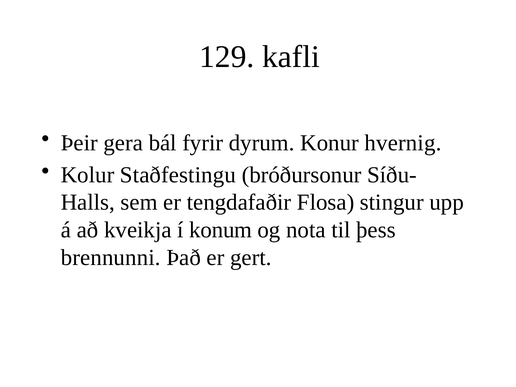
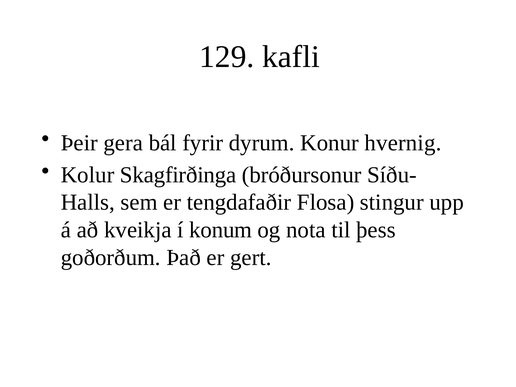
Staðfestingu: Staðfestingu -> Skagfirðinga (178, 175)
brennunni: brennunni -> goðorðum (111, 257)
